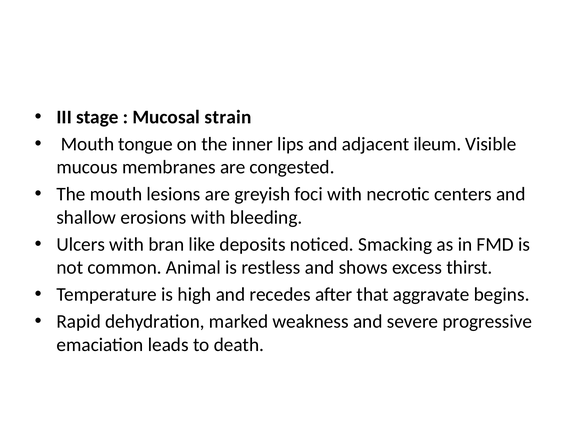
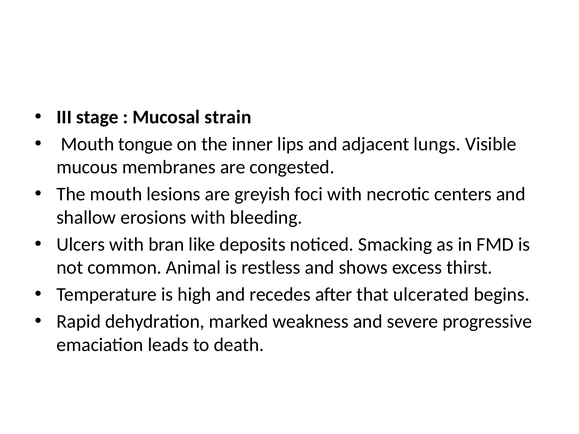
ileum: ileum -> lungs (437, 144)
aggravate: aggravate -> ulcerated (431, 295)
